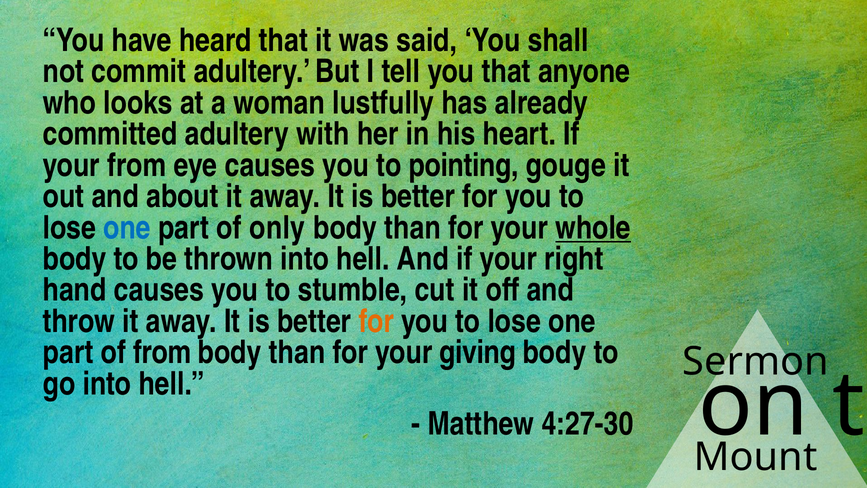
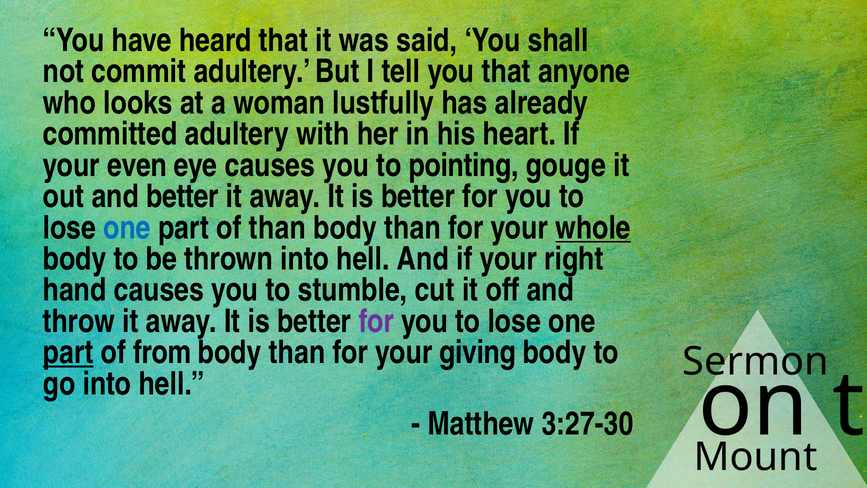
your from: from -> even (137, 165)
and about: about -> better (183, 196)
of only: only -> than (277, 228)
for colour: orange -> purple (376, 321)
part underline: none -> present (68, 352)
4:27-30: 4:27-30 -> 3:27-30 (587, 424)
